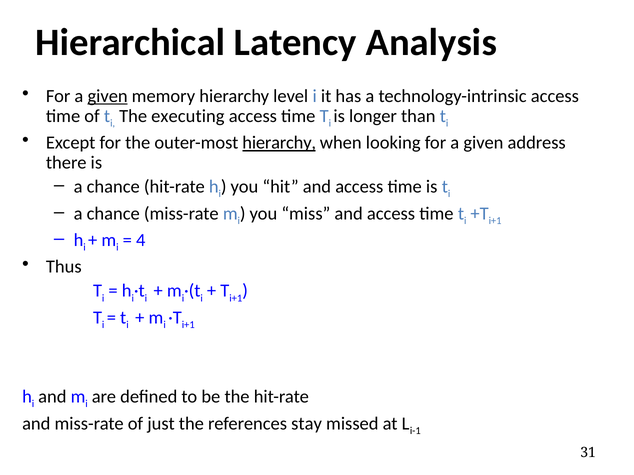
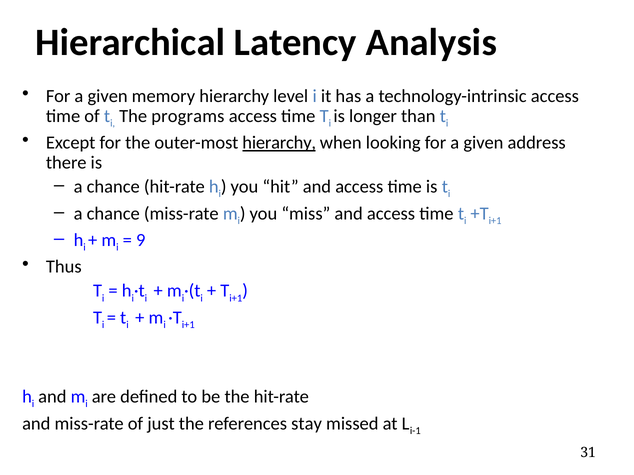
given underline: present -> none (108, 96)
executing: executing -> programs (188, 116)
4: 4 -> 9 (141, 240)
